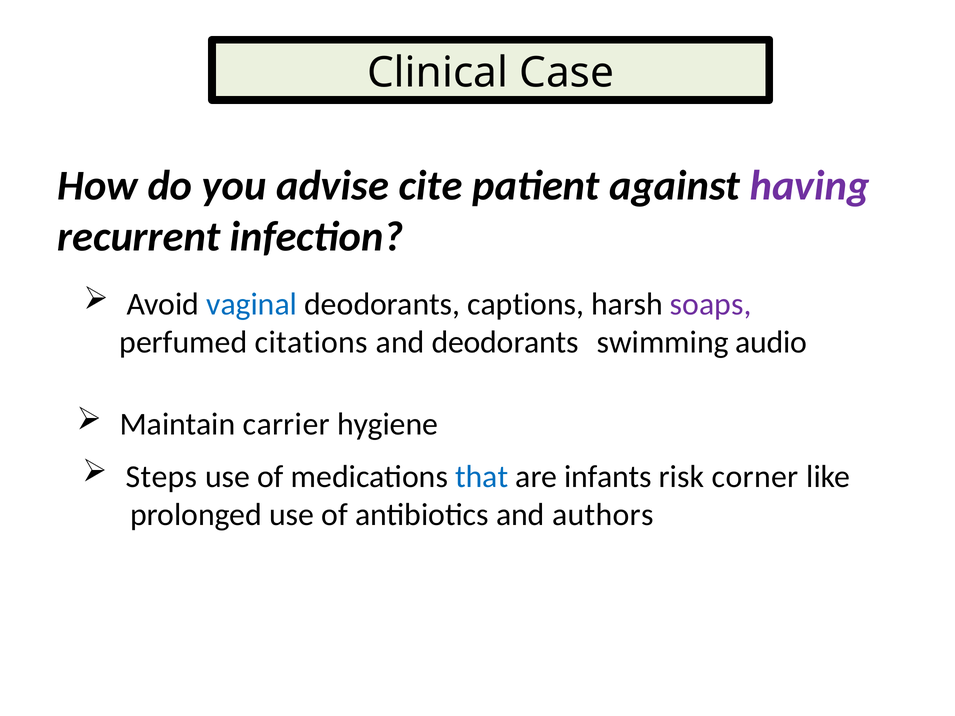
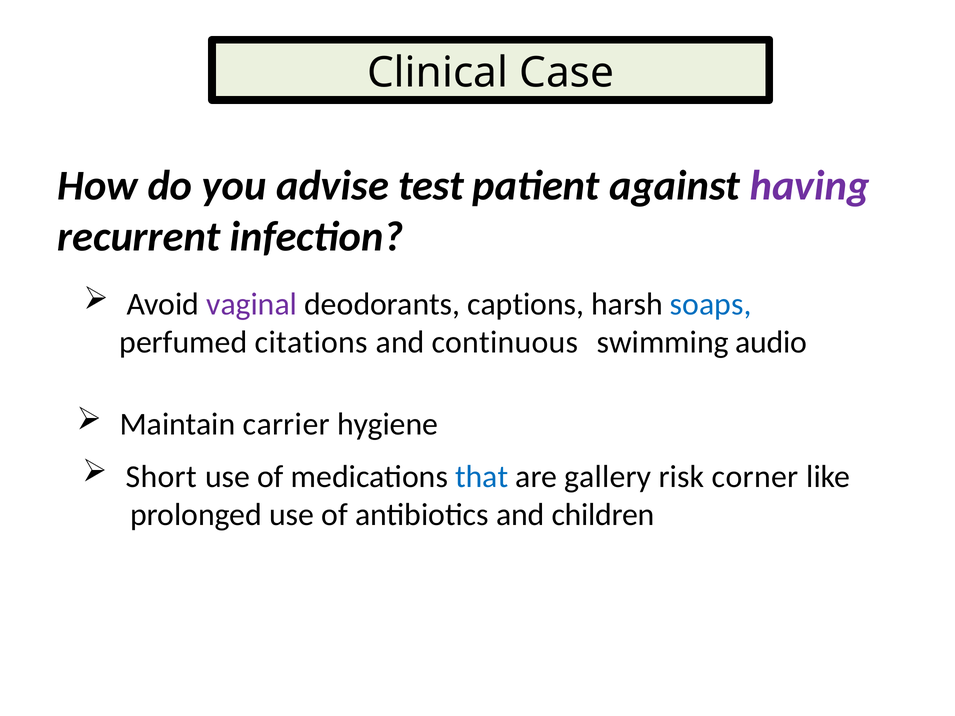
cite: cite -> test (431, 186)
vaginal colour: blue -> purple (252, 304)
soaps colour: purple -> blue (711, 304)
and deodorants: deodorants -> continuous (505, 342)
Steps: Steps -> Short (161, 477)
infants: infants -> gallery (608, 477)
authors: authors -> children (603, 515)
